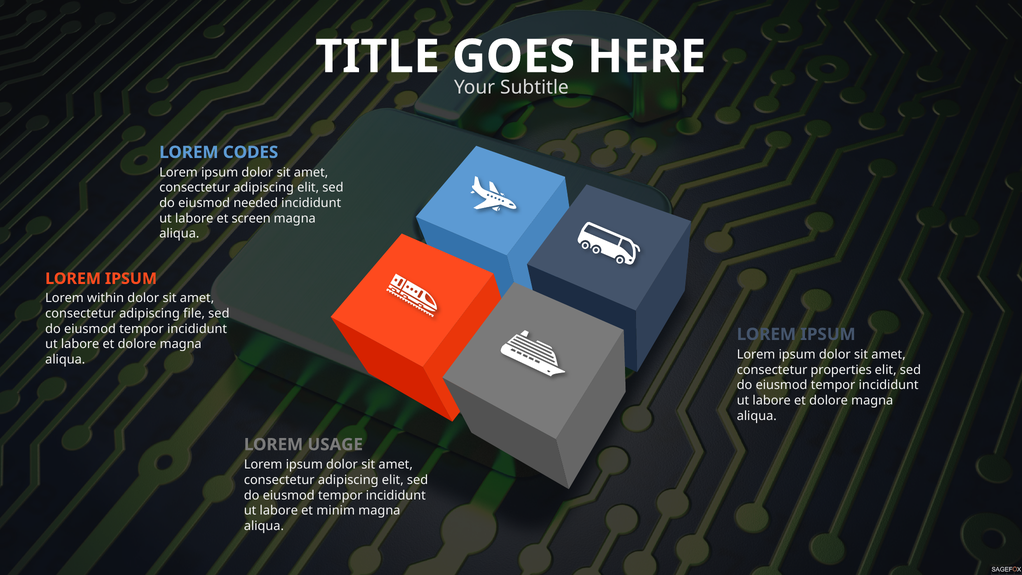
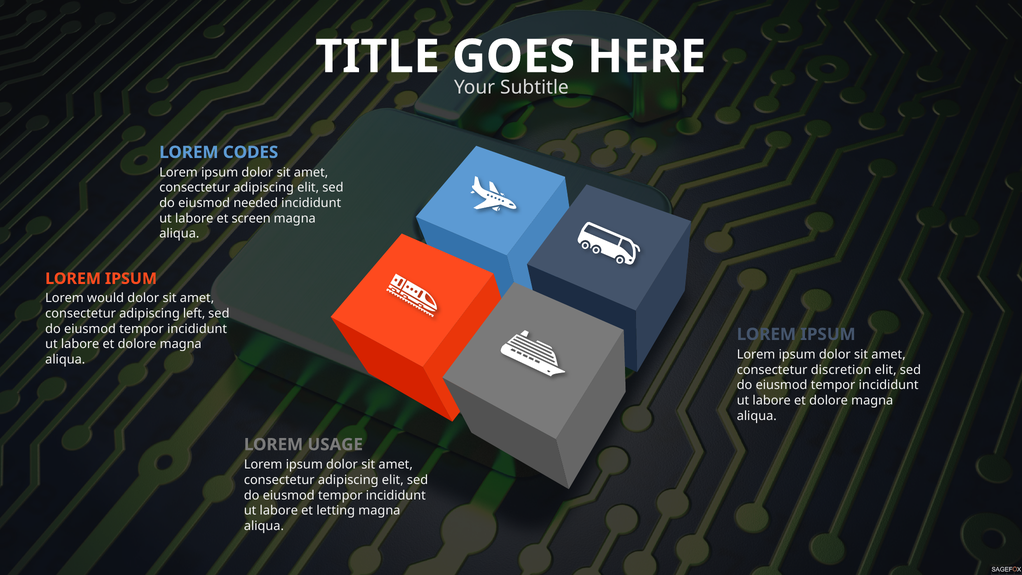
within: within -> would (106, 298)
file: file -> left (194, 314)
properties: properties -> discretion (841, 370)
minim: minim -> letting (336, 511)
